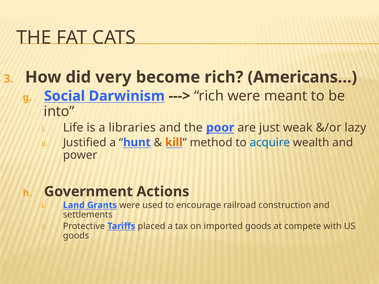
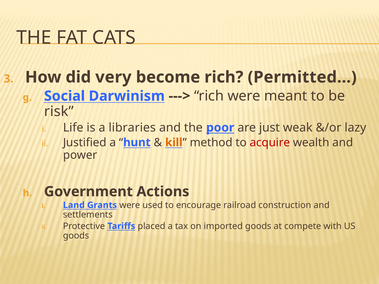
Americans…: Americans… -> Permitted… (302, 77)
into: into -> risk (59, 111)
acquire colour: blue -> red (270, 143)
